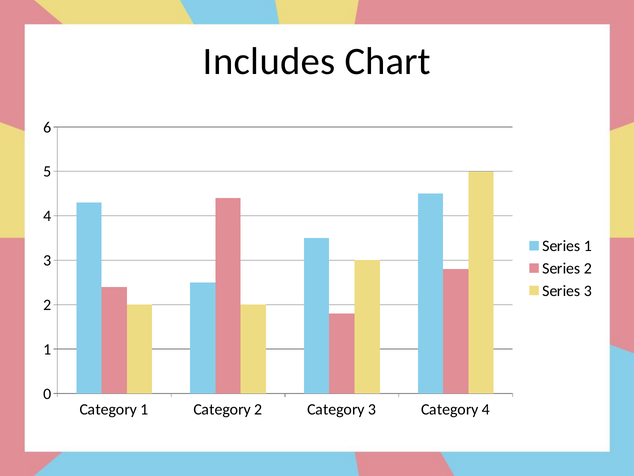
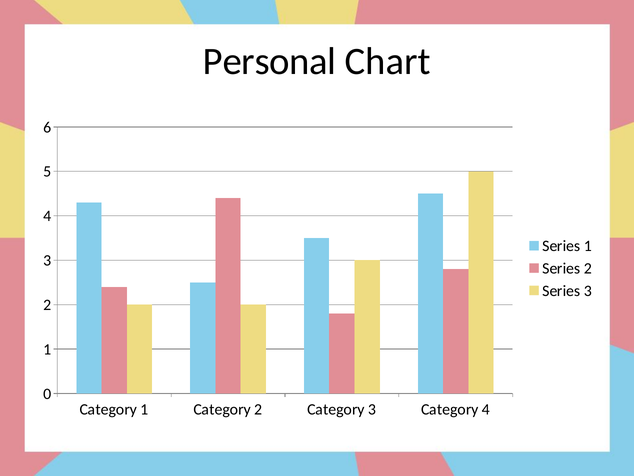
Includes: Includes -> Personal (270, 61)
